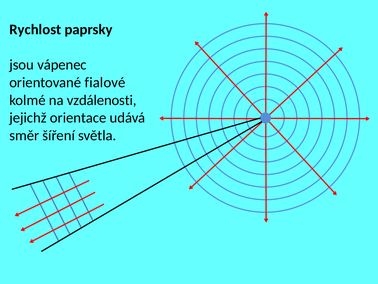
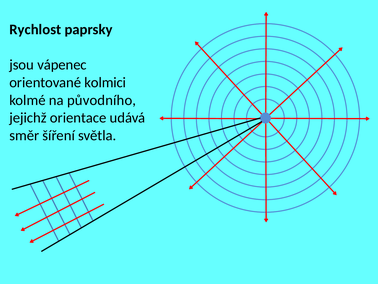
fialové: fialové -> kolmici (105, 82)
vzdálenosti: vzdálenosti -> původního (102, 100)
